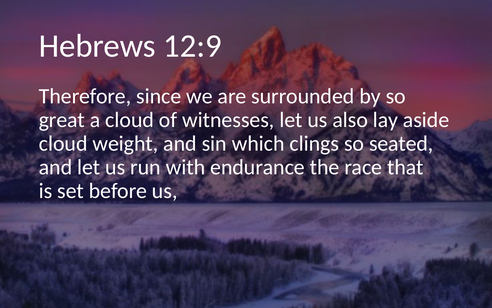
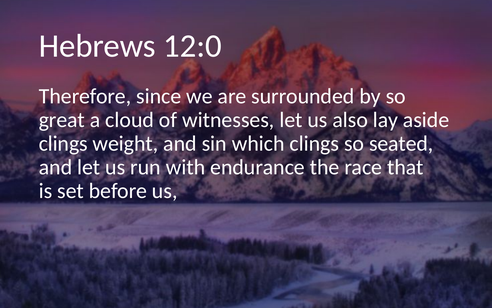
12:9: 12:9 -> 12:0 (192, 46)
cloud: cloud -> clings (63, 143)
